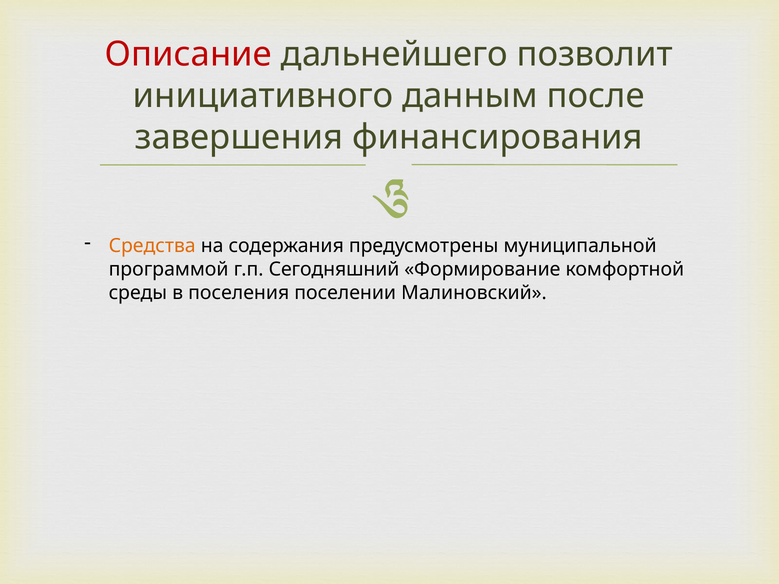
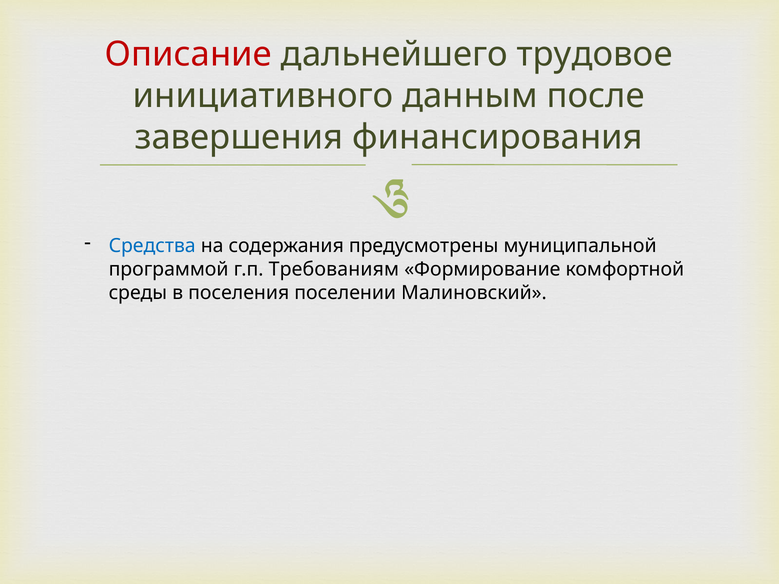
позволит: позволит -> трудовое (595, 54)
Средства colour: orange -> blue (152, 246)
Сегодняшний: Сегодняшний -> Требованиям (334, 269)
